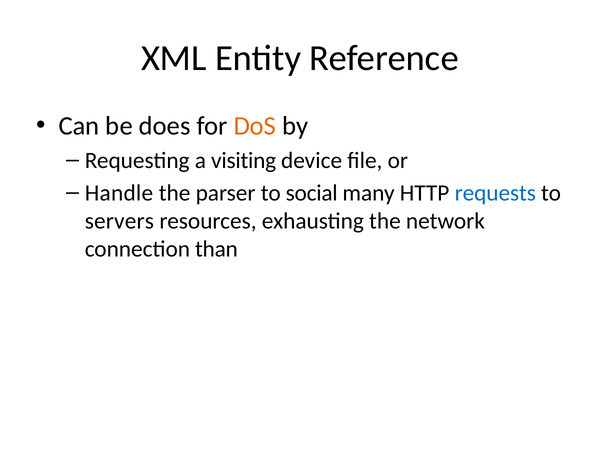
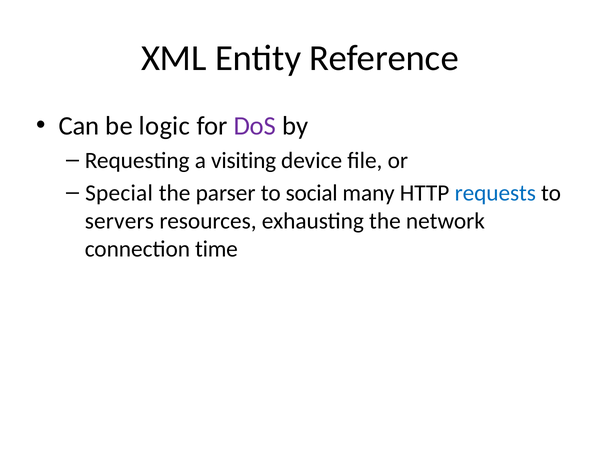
does: does -> logic (165, 126)
DoS colour: orange -> purple (255, 126)
Handle: Handle -> Special (119, 193)
than: than -> time (216, 249)
